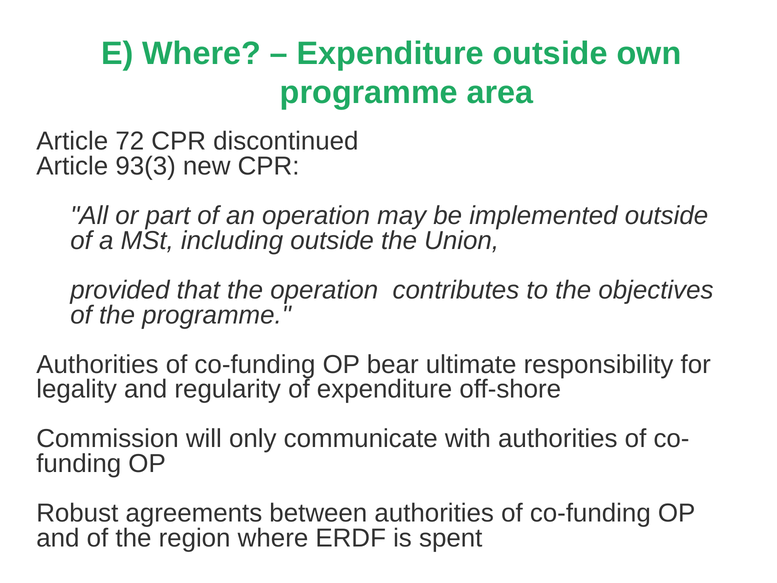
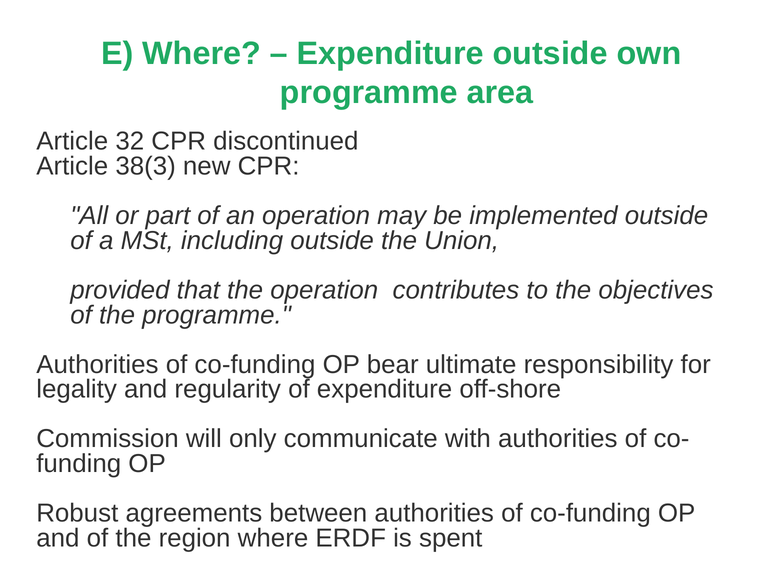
72: 72 -> 32 (130, 141)
93(3: 93(3 -> 38(3 (146, 166)
